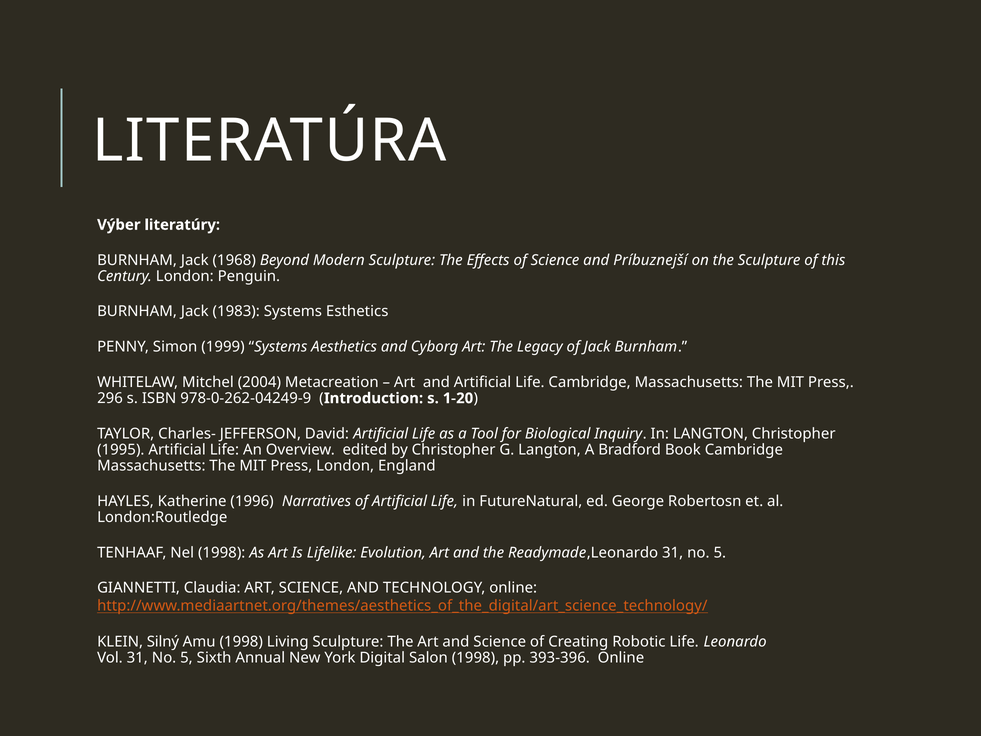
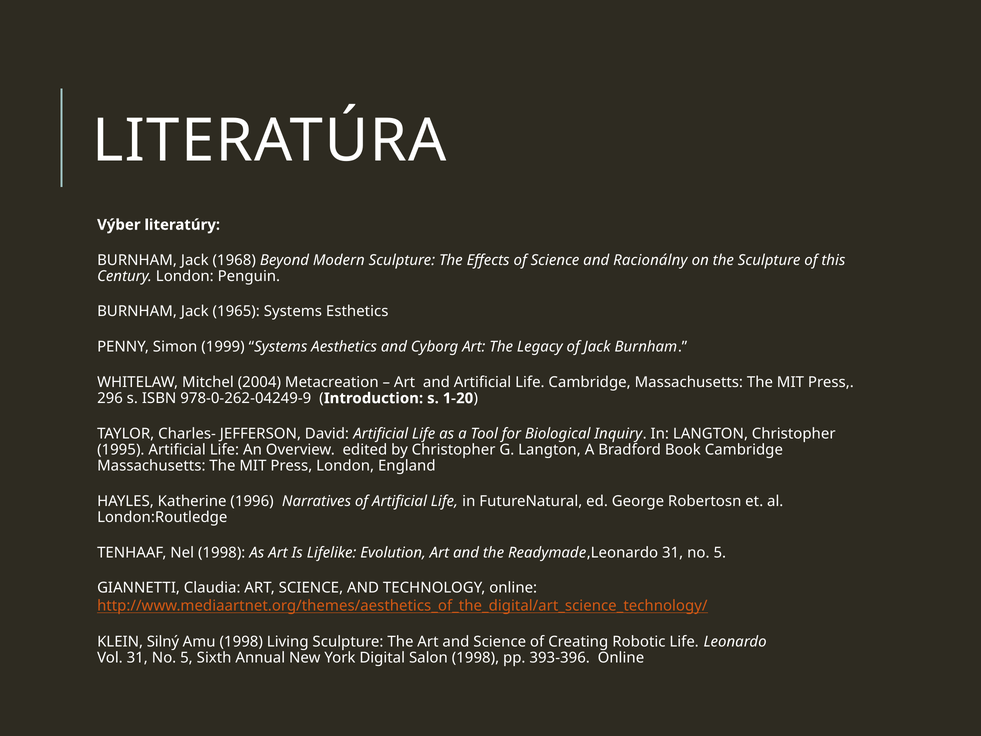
Príbuznejší: Príbuznejší -> Racionálny (650, 260)
1983: 1983 -> 1965 (236, 311)
